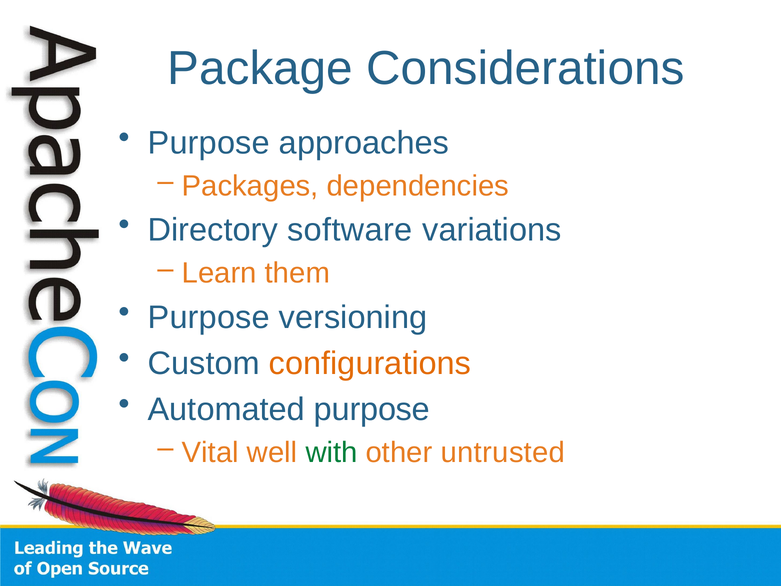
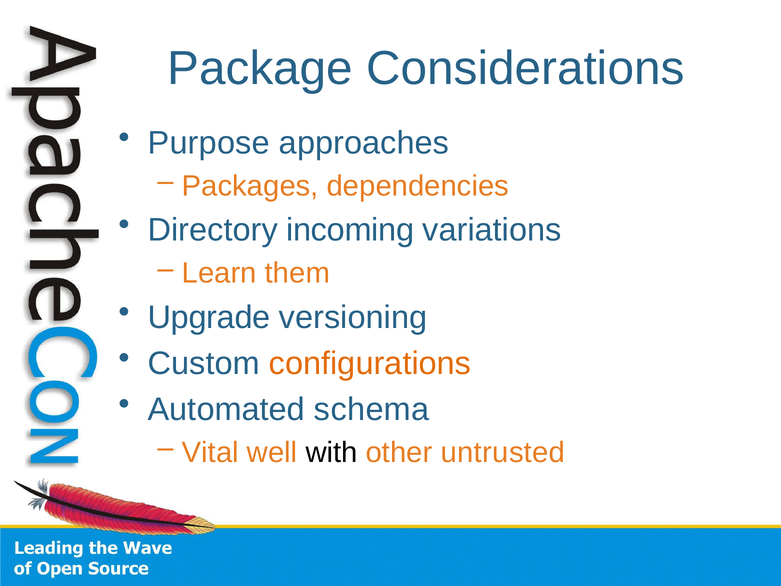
software: software -> incoming (350, 230)
Purpose: Purpose -> Upgrade (209, 317)
Automated purpose: purpose -> schema (372, 409)
with colour: green -> black (332, 452)
